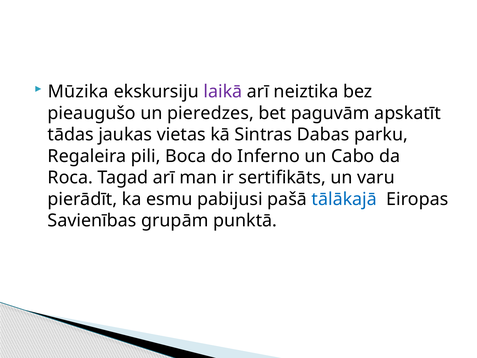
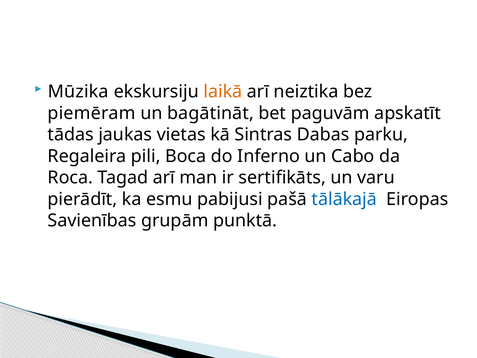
laikā colour: purple -> orange (223, 92)
pieaugušo: pieaugušo -> piemēram (92, 113)
pieredzes: pieredzes -> bagātināt (211, 113)
